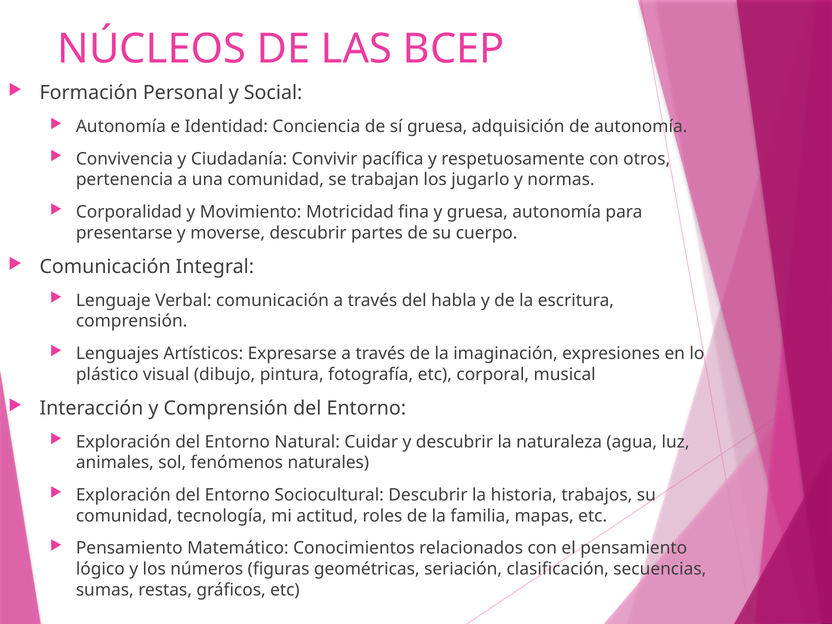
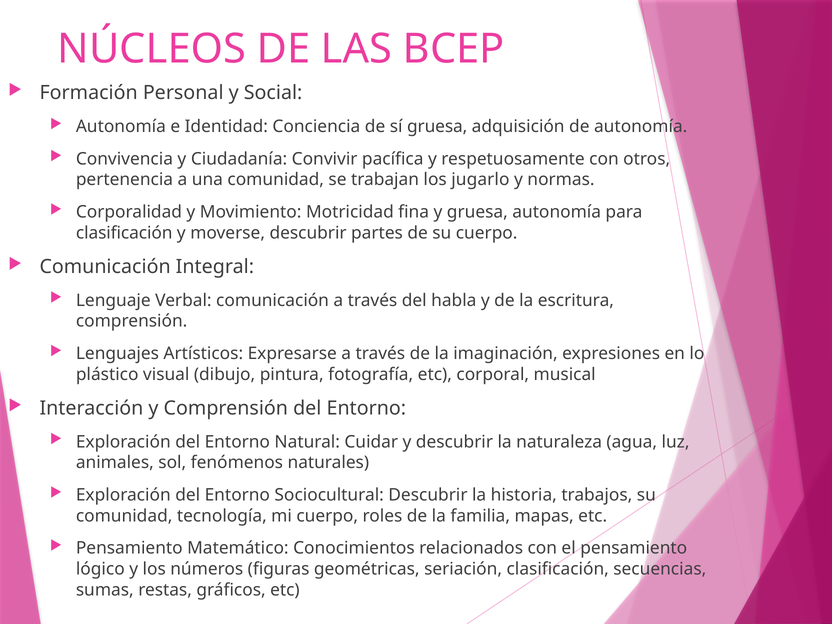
presentarse: presentarse -> clasificación (124, 233)
mi actitud: actitud -> cuerpo (327, 516)
